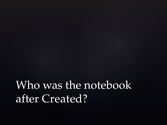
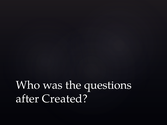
notebook: notebook -> questions (108, 85)
